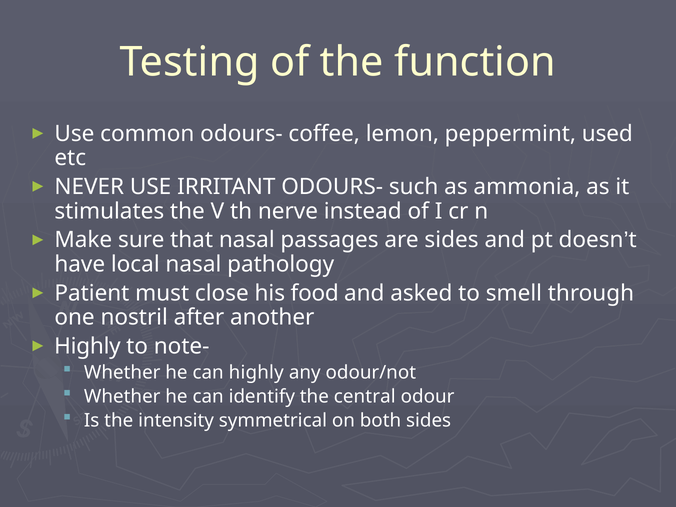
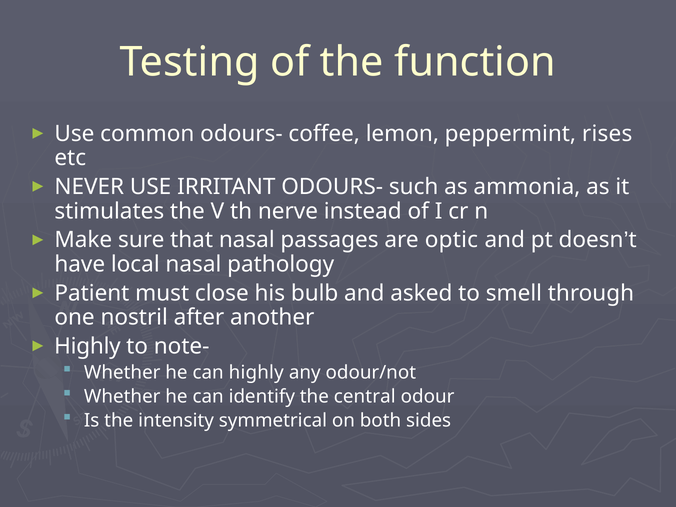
used: used -> rises (607, 134)
are sides: sides -> optic (451, 240)
food: food -> bulb (315, 293)
